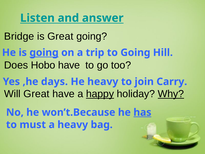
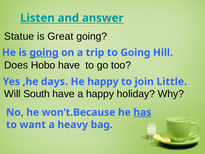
Bridge: Bridge -> Statue (19, 36)
He heavy: heavy -> happy (103, 82)
Carry: Carry -> Little (172, 82)
Will Great: Great -> South (37, 94)
happy underline: present -> none (100, 94)
Why underline: present -> none (171, 94)
must: must -> want (33, 124)
